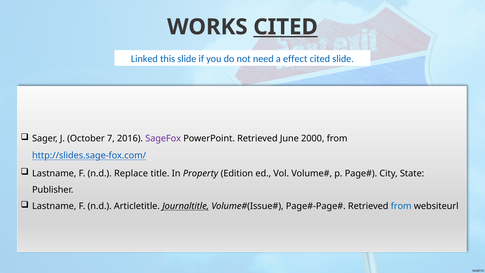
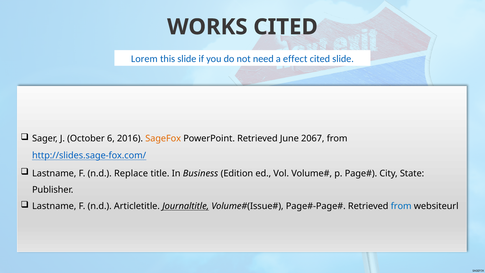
CITED underline: present -> none (286, 27)
Linked: Linked -> Lorem (144, 59)
7: 7 -> 6 (111, 138)
SageFox colour: purple -> orange (163, 138)
2000: 2000 -> 2067 (313, 138)
Property: Property -> Business (201, 173)
